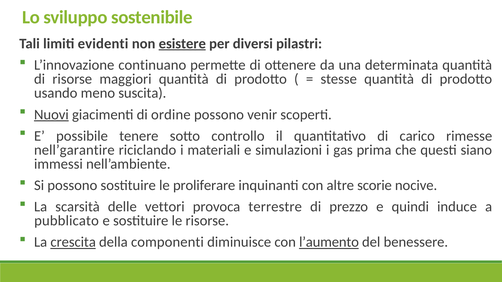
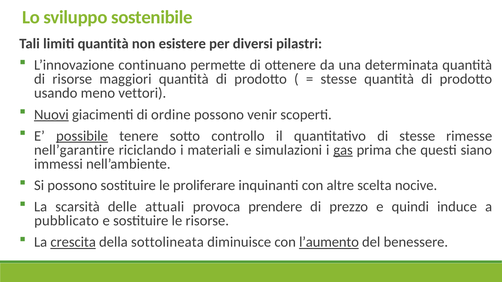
limiti evidenti: evidenti -> quantità (103, 44)
esistere underline: present -> none (182, 44)
suscita: suscita -> vettori (142, 93)
possibile underline: none -> present (82, 136)
di carico: carico -> stesse (417, 136)
gas underline: none -> present (343, 150)
scorie: scorie -> scelta (374, 186)
vettori: vettori -> attuali (165, 207)
terrestre: terrestre -> prendere (275, 207)
componenti: componenti -> sottolineata (167, 242)
